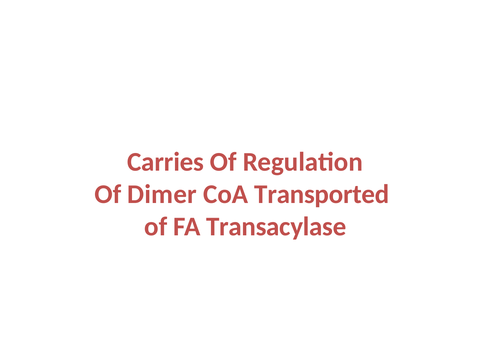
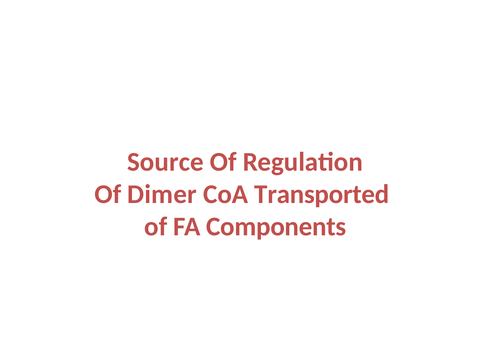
Carries: Carries -> Source (165, 162)
Transacylase: Transacylase -> Components (276, 227)
